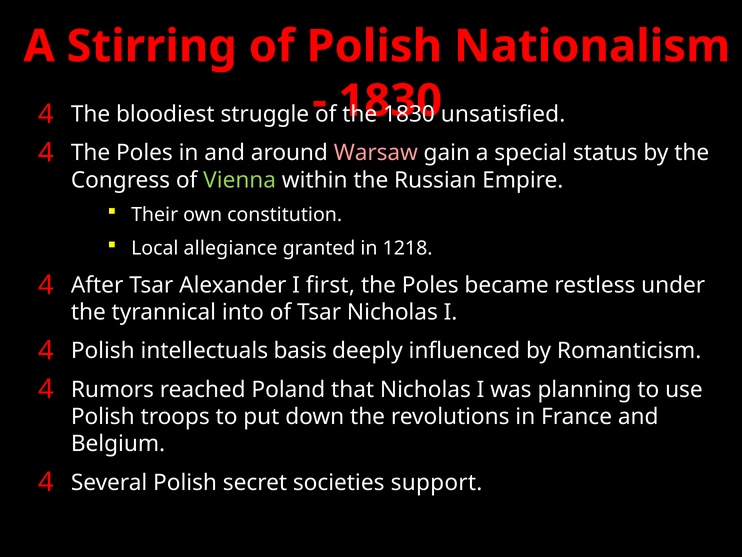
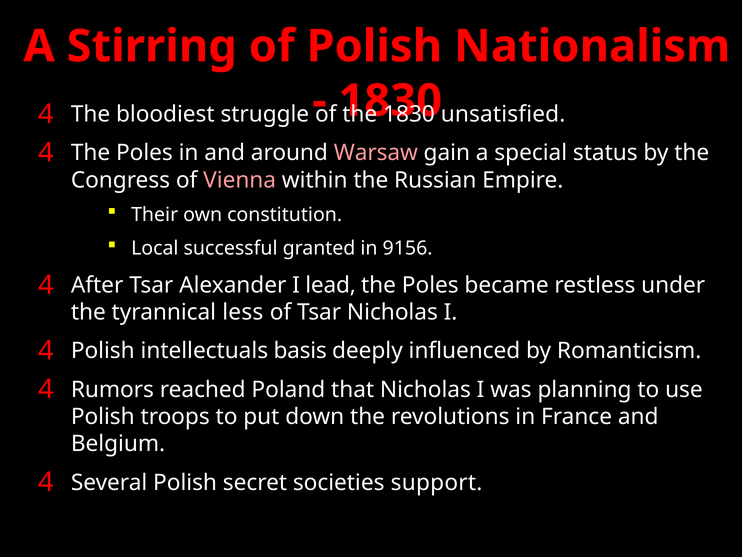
Vienna colour: light green -> pink (240, 180)
allegiance: allegiance -> successful (231, 248)
1218: 1218 -> 9156 (408, 248)
first: first -> lead (331, 285)
into: into -> less (243, 312)
